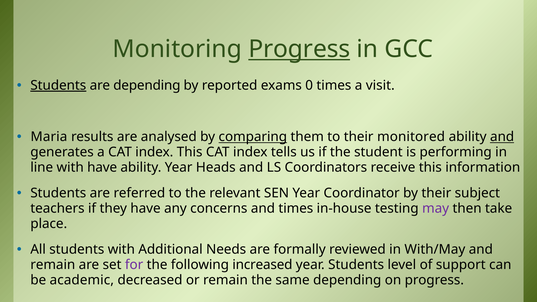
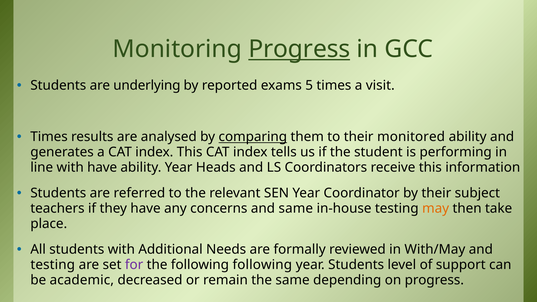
Students underline: present -> none (58, 85)
are depending: depending -> underlying (147, 85)
0: 0 -> 5 (309, 85)
Maria: Maria -> Times (49, 137)
and underline: present -> none (502, 137)
and times: times -> same (296, 209)
may colour: purple -> orange (436, 209)
remain: remain -> testing (53, 265)
following increased: increased -> following (262, 265)
